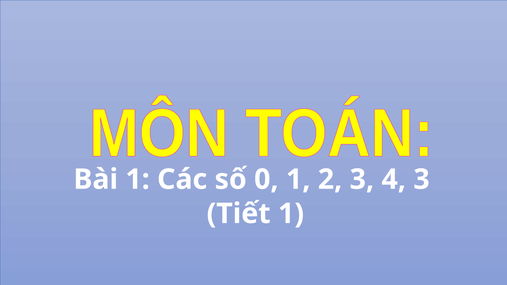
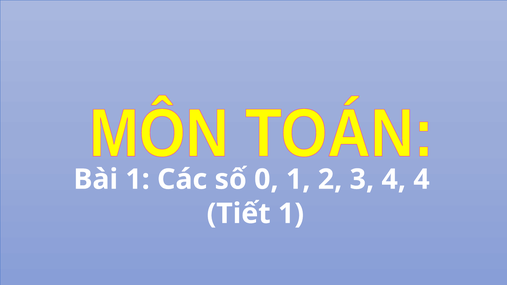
4 3: 3 -> 4 (422, 180)
